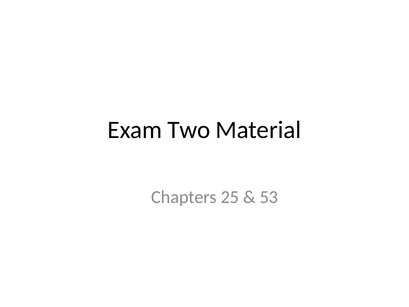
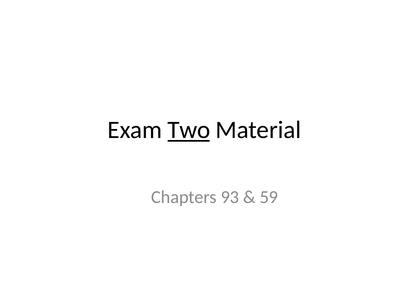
Two underline: none -> present (189, 130)
25: 25 -> 93 (230, 197)
53: 53 -> 59 (269, 197)
